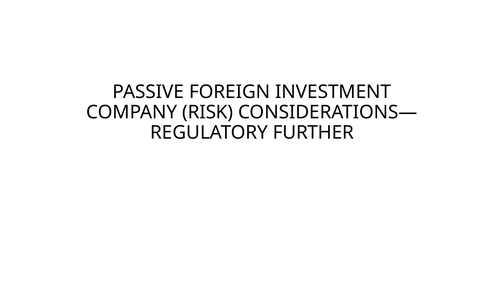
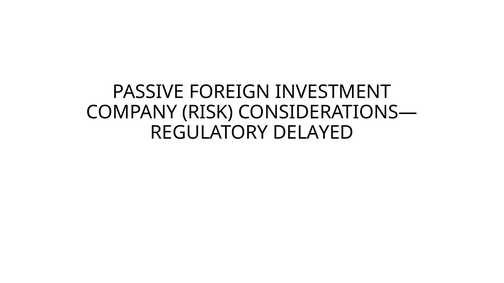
FURTHER: FURTHER -> DELAYED (313, 133)
